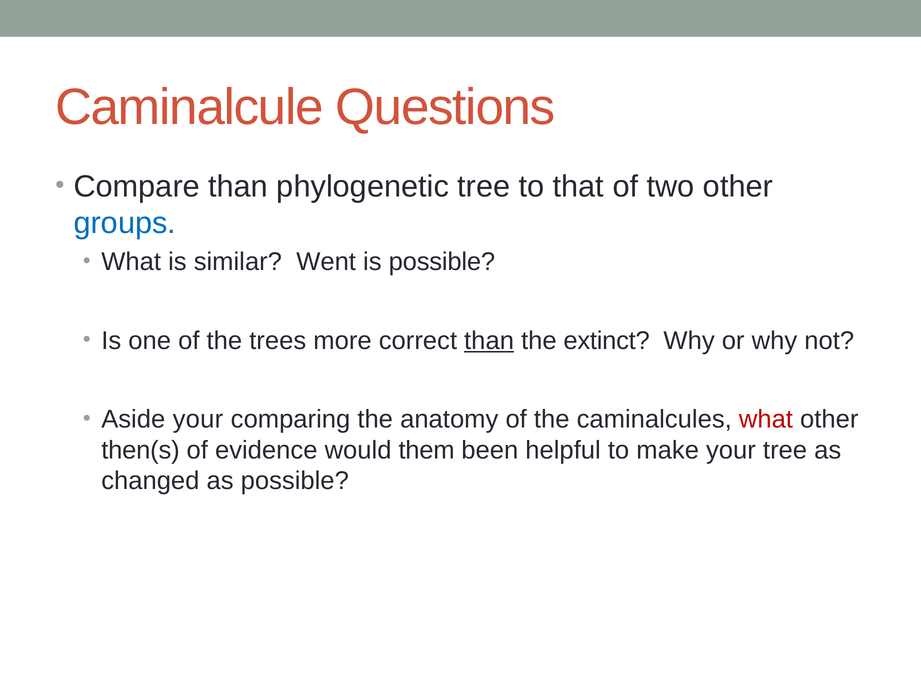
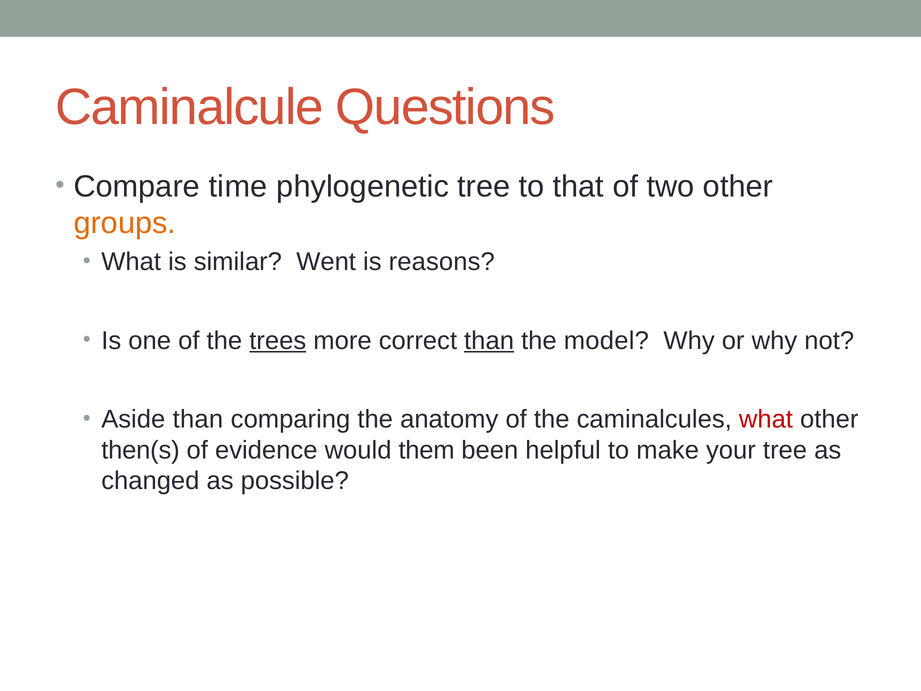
Compare than: than -> time (238, 186)
groups colour: blue -> orange (125, 223)
is possible: possible -> reasons (442, 262)
trees underline: none -> present (278, 341)
extinct: extinct -> model (606, 341)
Aside your: your -> than (198, 419)
